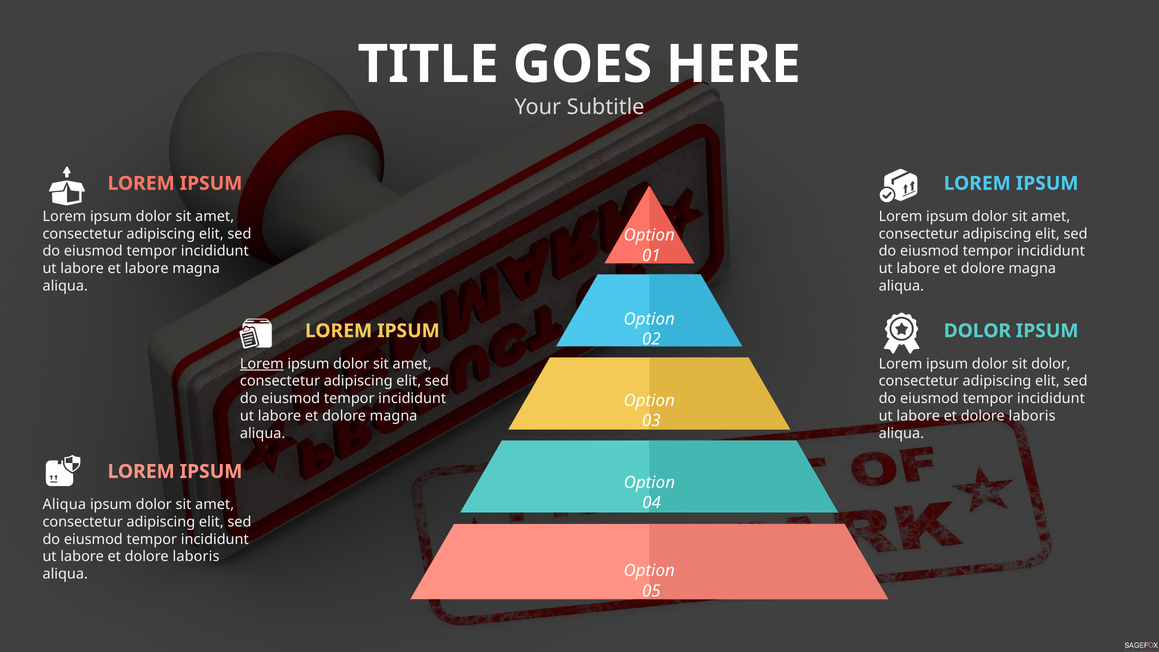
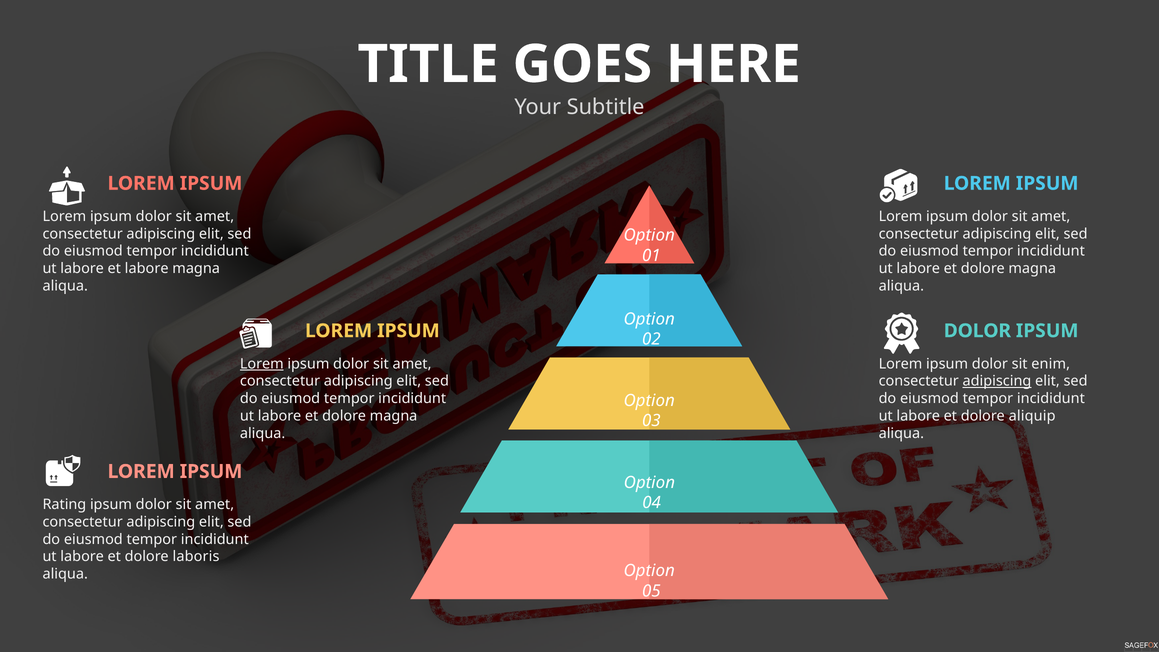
sit dolor: dolor -> enim (1051, 364)
adipiscing underline: none -> present (997, 381)
laboris: laboris -> aliquip (1032, 416)
Aliqua: Aliqua -> Rating (64, 504)
